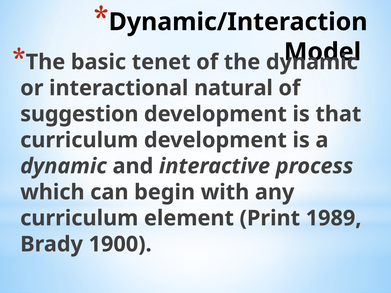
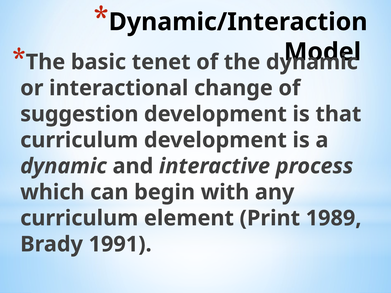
natural: natural -> change (233, 88)
1900: 1900 -> 1991 (120, 244)
